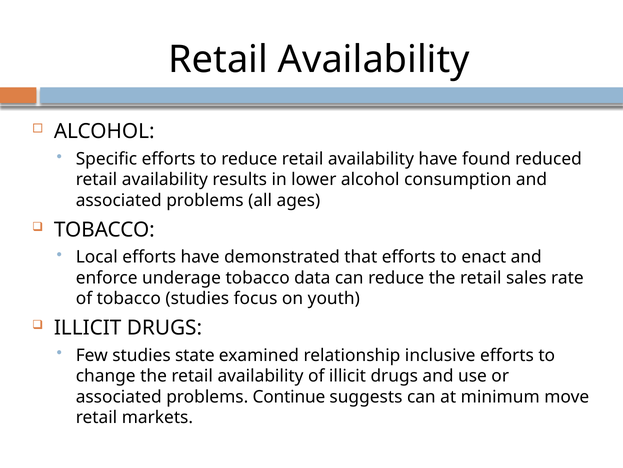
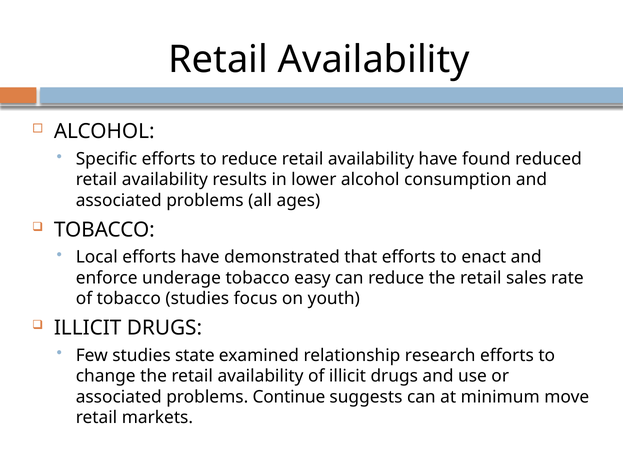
data: data -> easy (312, 277)
inclusive: inclusive -> research (440, 355)
